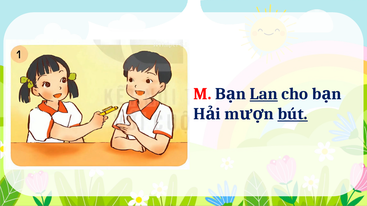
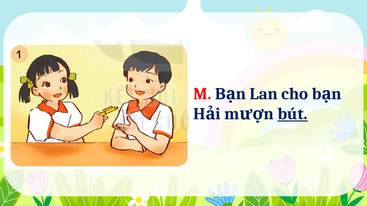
Lan underline: present -> none (264, 94)
